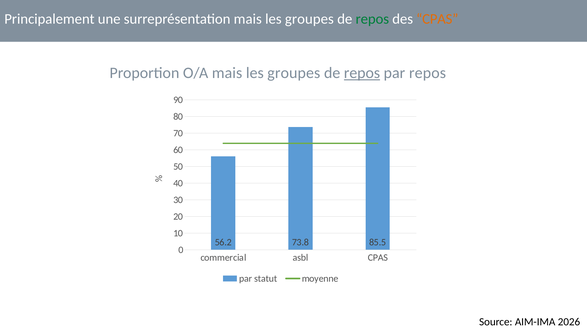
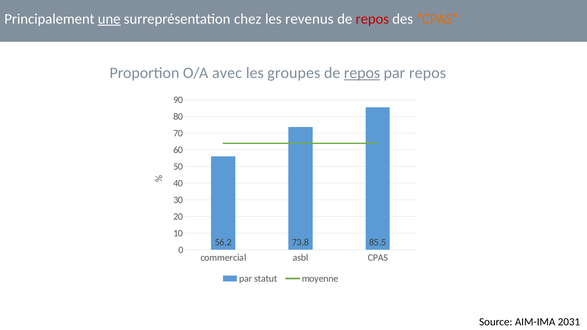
une underline: none -> present (109, 19)
surreprésentation mais: mais -> chez (248, 19)
groupes: groupes -> revenus (309, 19)
repos colour: green -> red (372, 19)
O/A mais: mais -> avec (227, 73)
2026: 2026 -> 2031 (569, 322)
